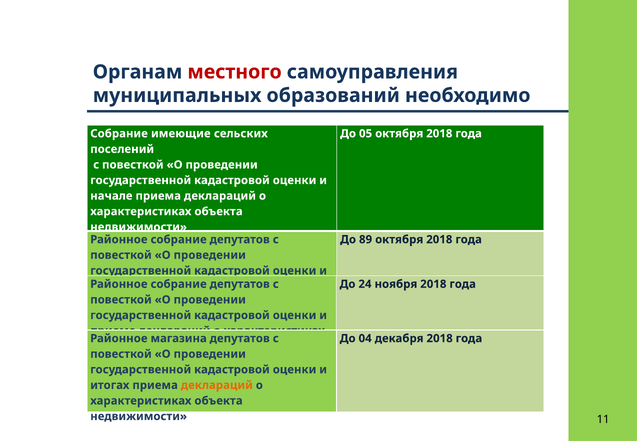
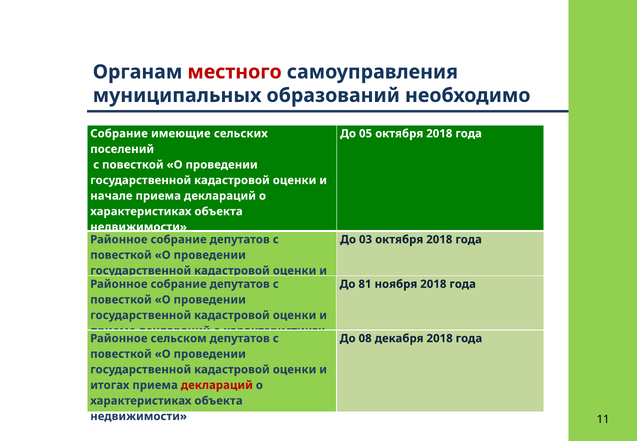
89: 89 -> 03 (366, 240)
24: 24 -> 81 (365, 284)
магазина: магазина -> сельском (179, 338)
04: 04 -> 08 (365, 338)
деклараций colour: orange -> red (217, 385)
